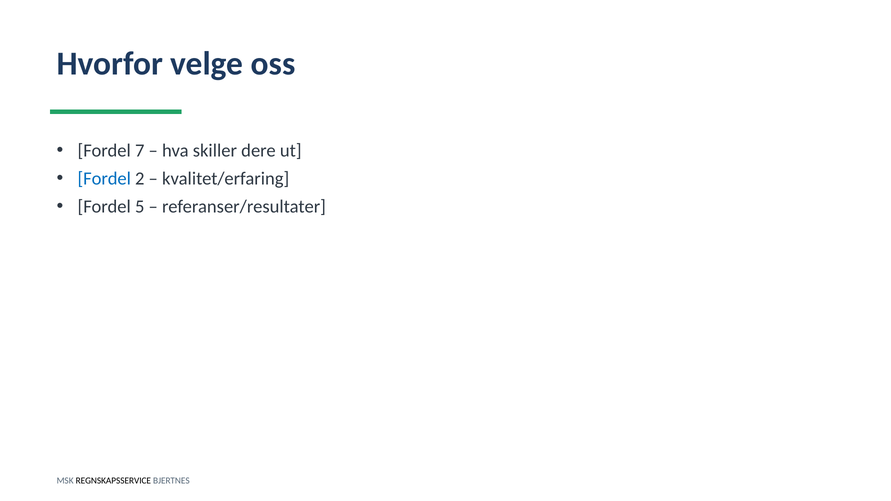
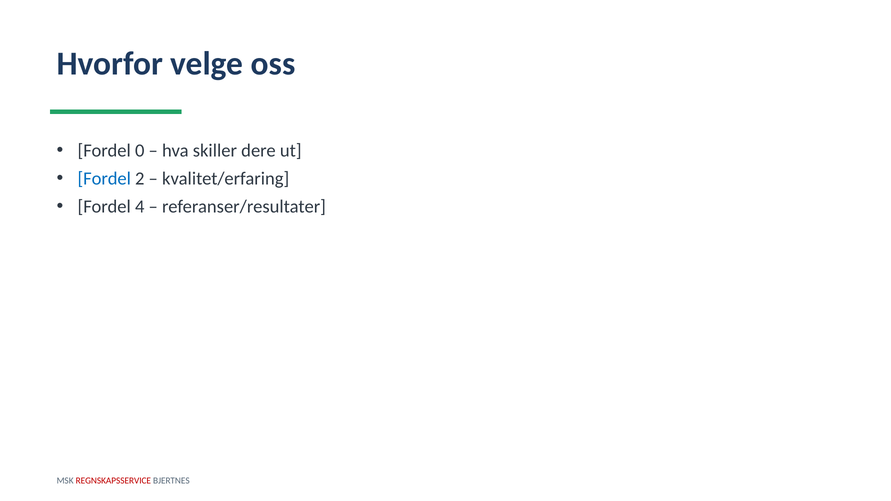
7: 7 -> 0 (140, 151)
5: 5 -> 4 (140, 207)
REGNSKAPSSERVICE colour: black -> red (113, 481)
